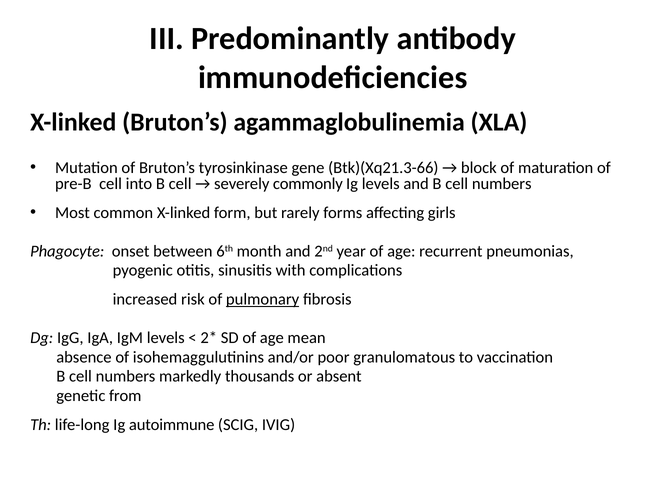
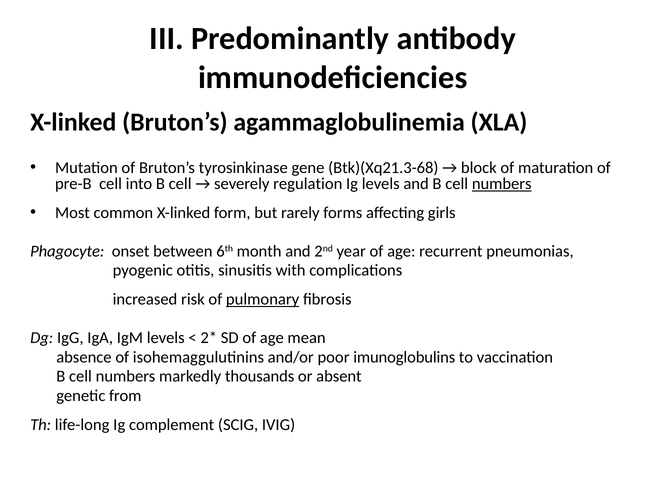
Btk)(Xq21.3-66: Btk)(Xq21.3-66 -> Btk)(Xq21.3-68 (383, 168)
commonly: commonly -> regulation (308, 184)
numbers underline: none -> present (502, 184)
granulomatous: granulomatous -> imunoglobulins (404, 357)
autoimmune: autoimmune -> complement (172, 425)
